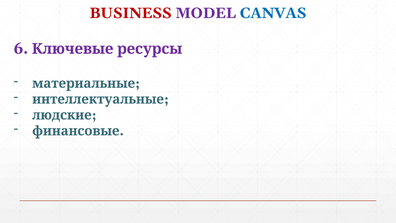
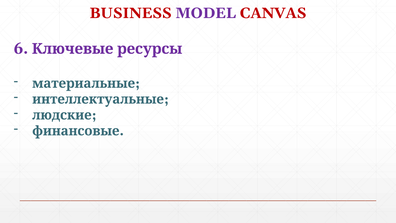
CANVAS colour: blue -> red (273, 13)
